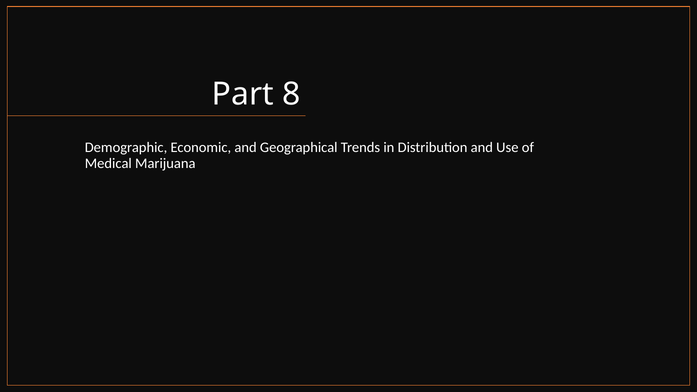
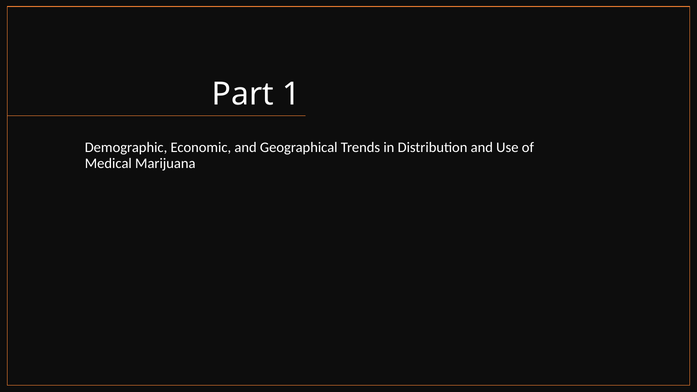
8: 8 -> 1 (291, 94)
